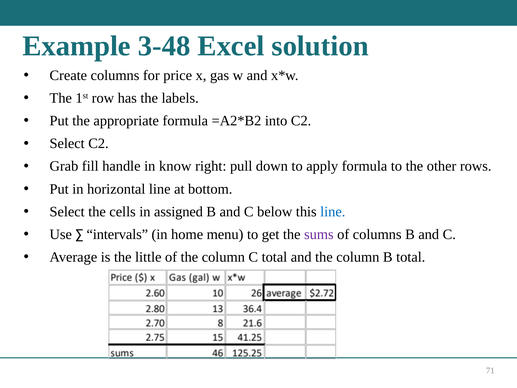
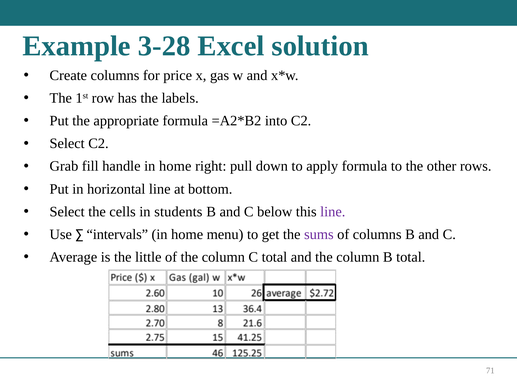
3-48: 3-48 -> 3-28 (164, 46)
handle in know: know -> home (175, 166)
assigned: assigned -> students (178, 212)
line colour: blue -> purple (333, 212)
